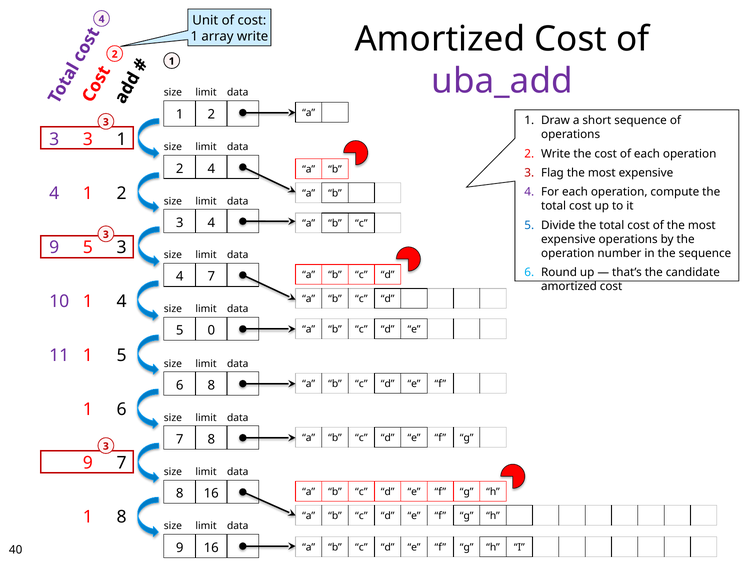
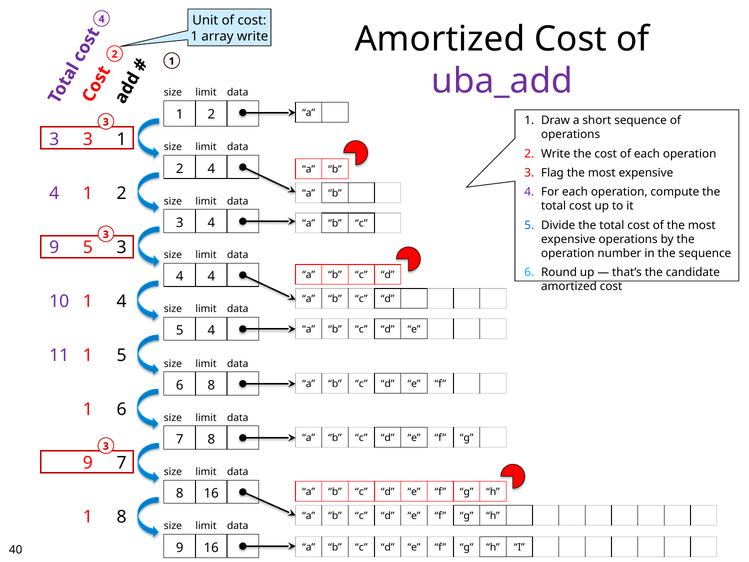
4 7: 7 -> 4 (211, 276)
5 0: 0 -> 4 (211, 330)
